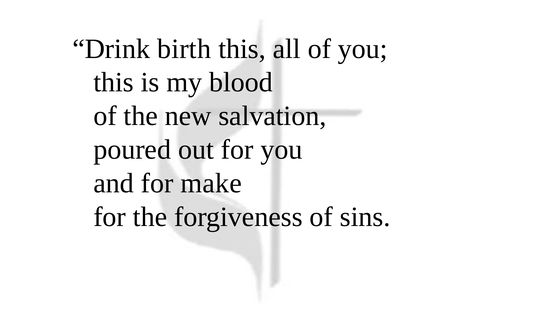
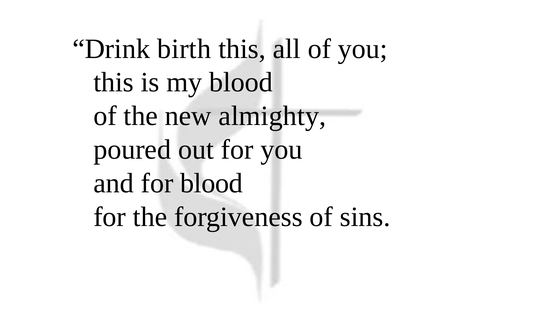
salvation: salvation -> almighty (272, 116)
for make: make -> blood (212, 183)
